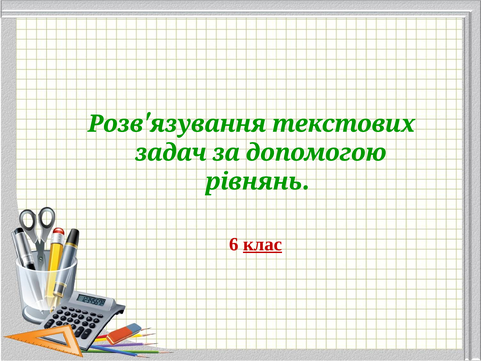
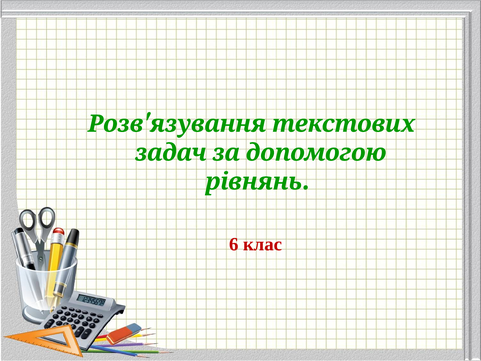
клас underline: present -> none (263, 244)
